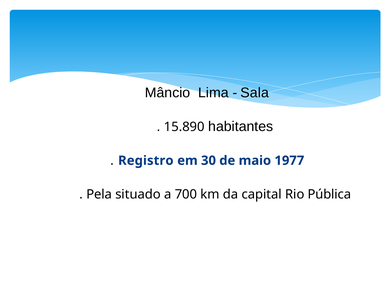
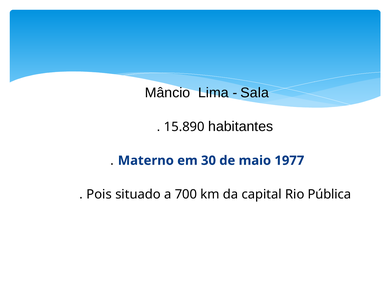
Registro: Registro -> Materno (146, 161)
Pela: Pela -> Pois (99, 195)
